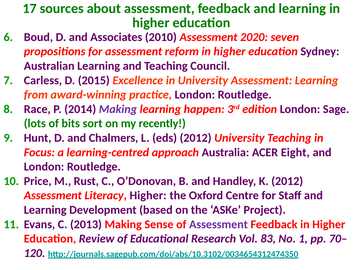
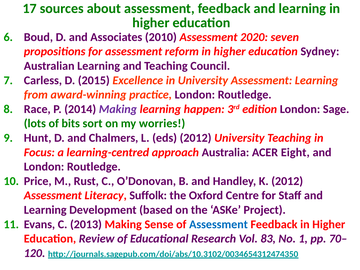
recently: recently -> worries (162, 124)
Literacy Higher: Higher -> Suffolk (148, 196)
Assessment colour: purple -> blue (218, 224)
